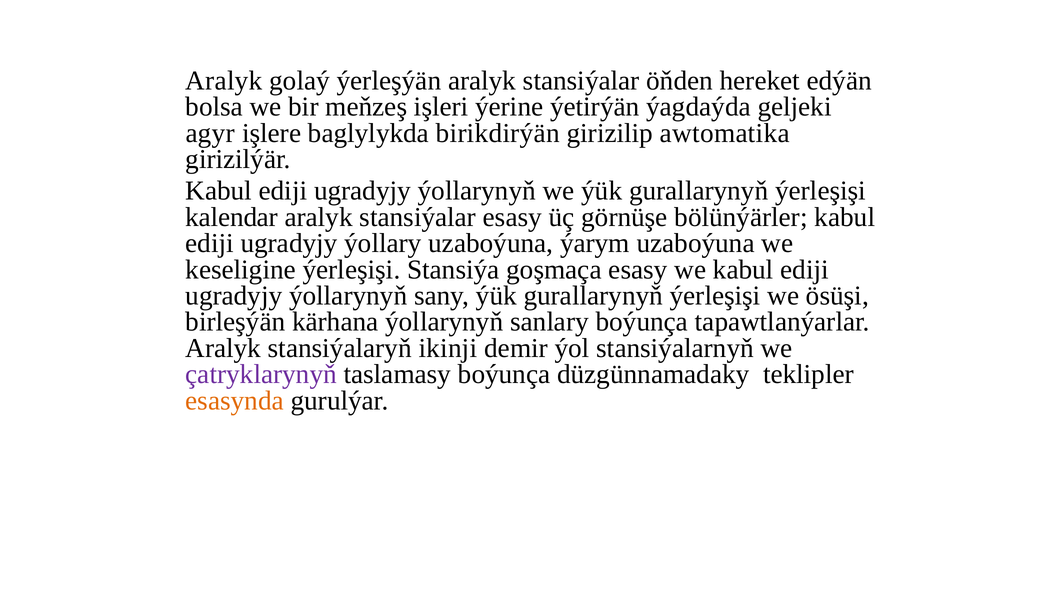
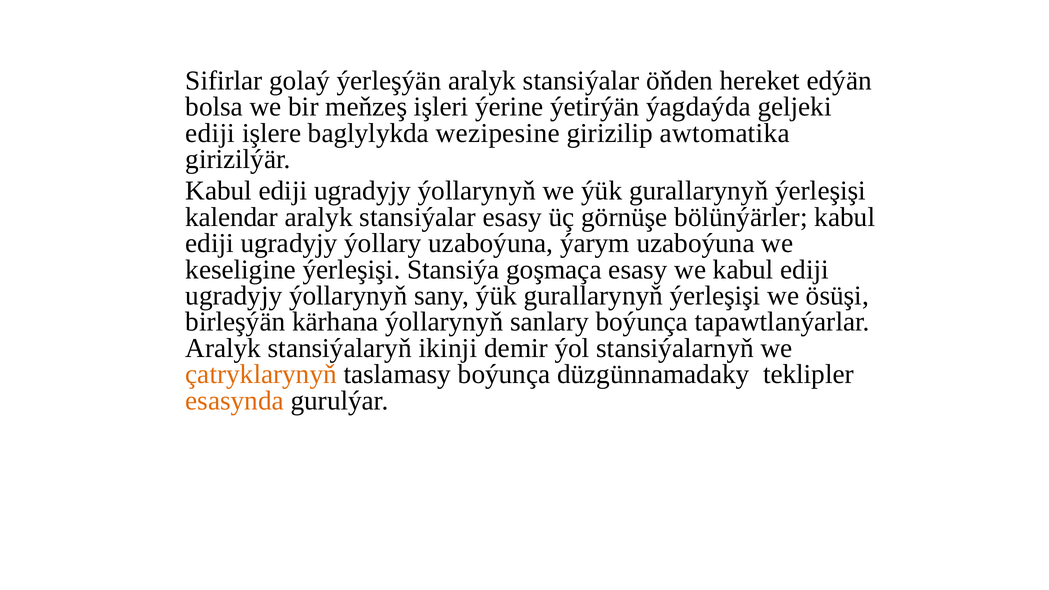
Aralyk: Aralyk -> Sifirlar (224, 81)
agyr: agyr -> ediji (210, 133)
birikdirýän: birikdirýän -> wezipesine (498, 133)
çatryklarynyň colour: purple -> orange (261, 374)
